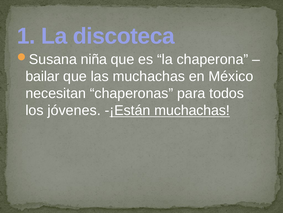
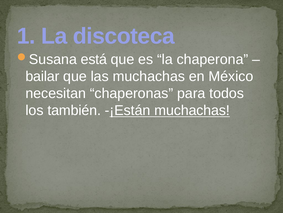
niña: niña -> está (94, 59)
jóvenes: jóvenes -> también (74, 110)
